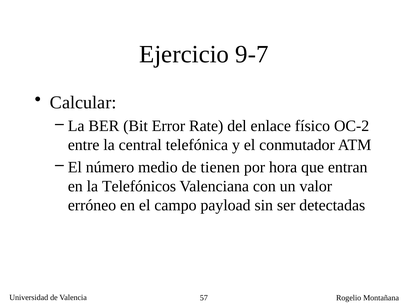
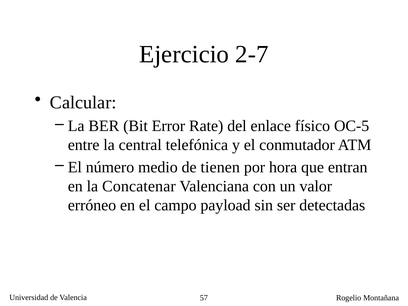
9-7: 9-7 -> 2-7 (252, 54)
OC-2: OC-2 -> OC-5 (352, 126)
Telefónicos: Telefónicos -> Concatenar (139, 186)
